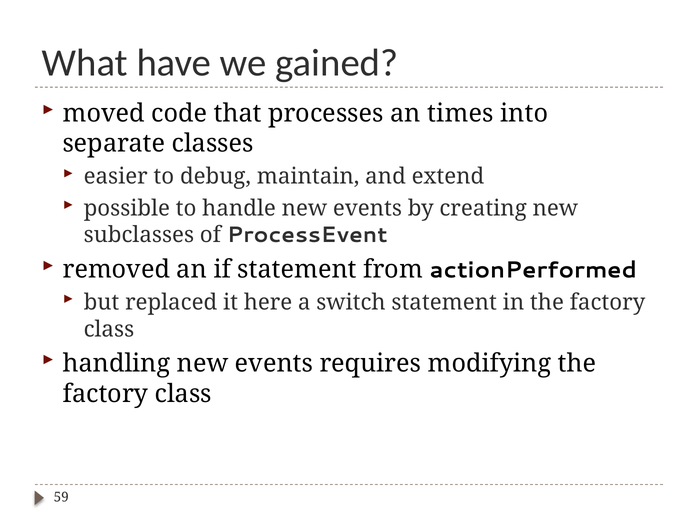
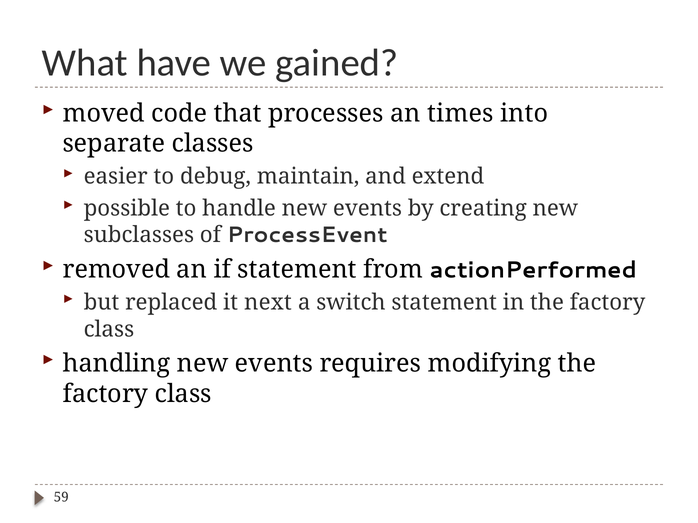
here: here -> next (268, 303)
